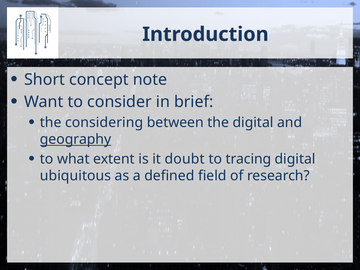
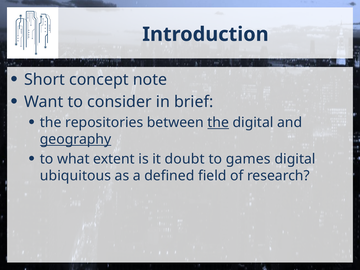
considering: considering -> repositories (104, 123)
the underline: none -> present (218, 123)
tracing: tracing -> games (248, 159)
